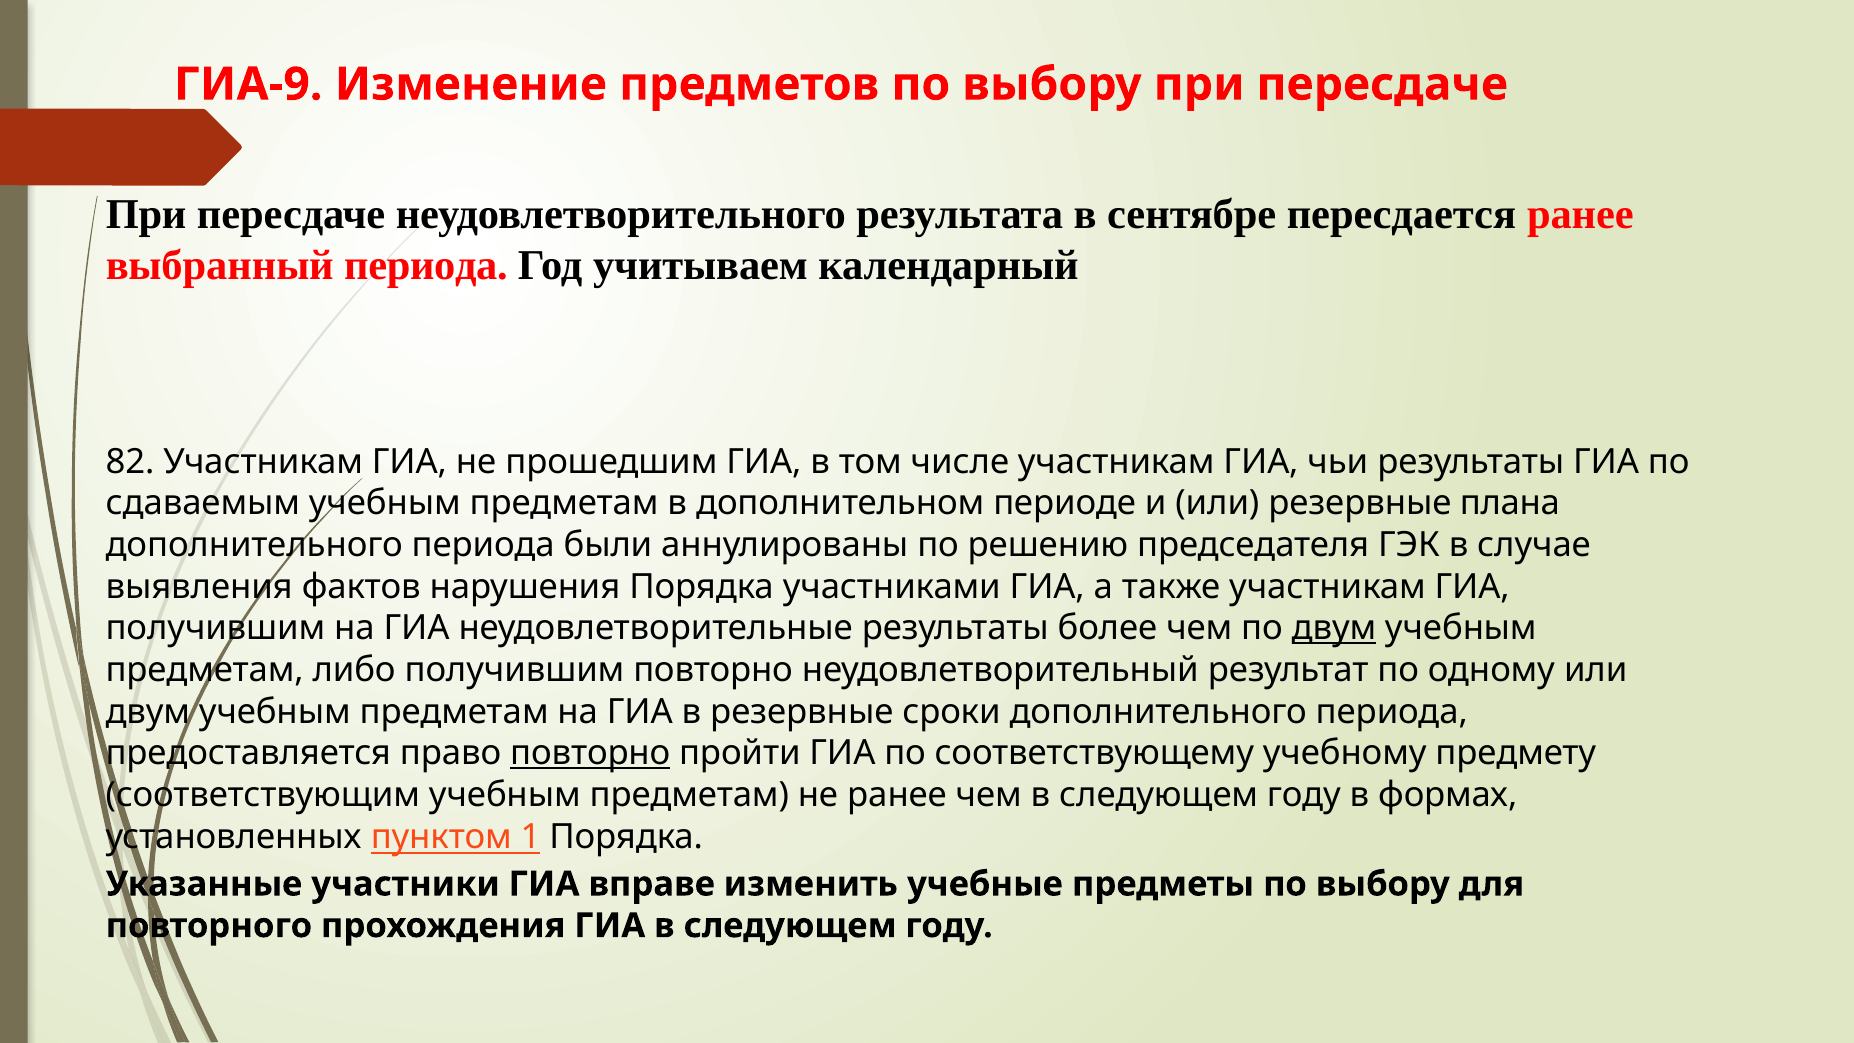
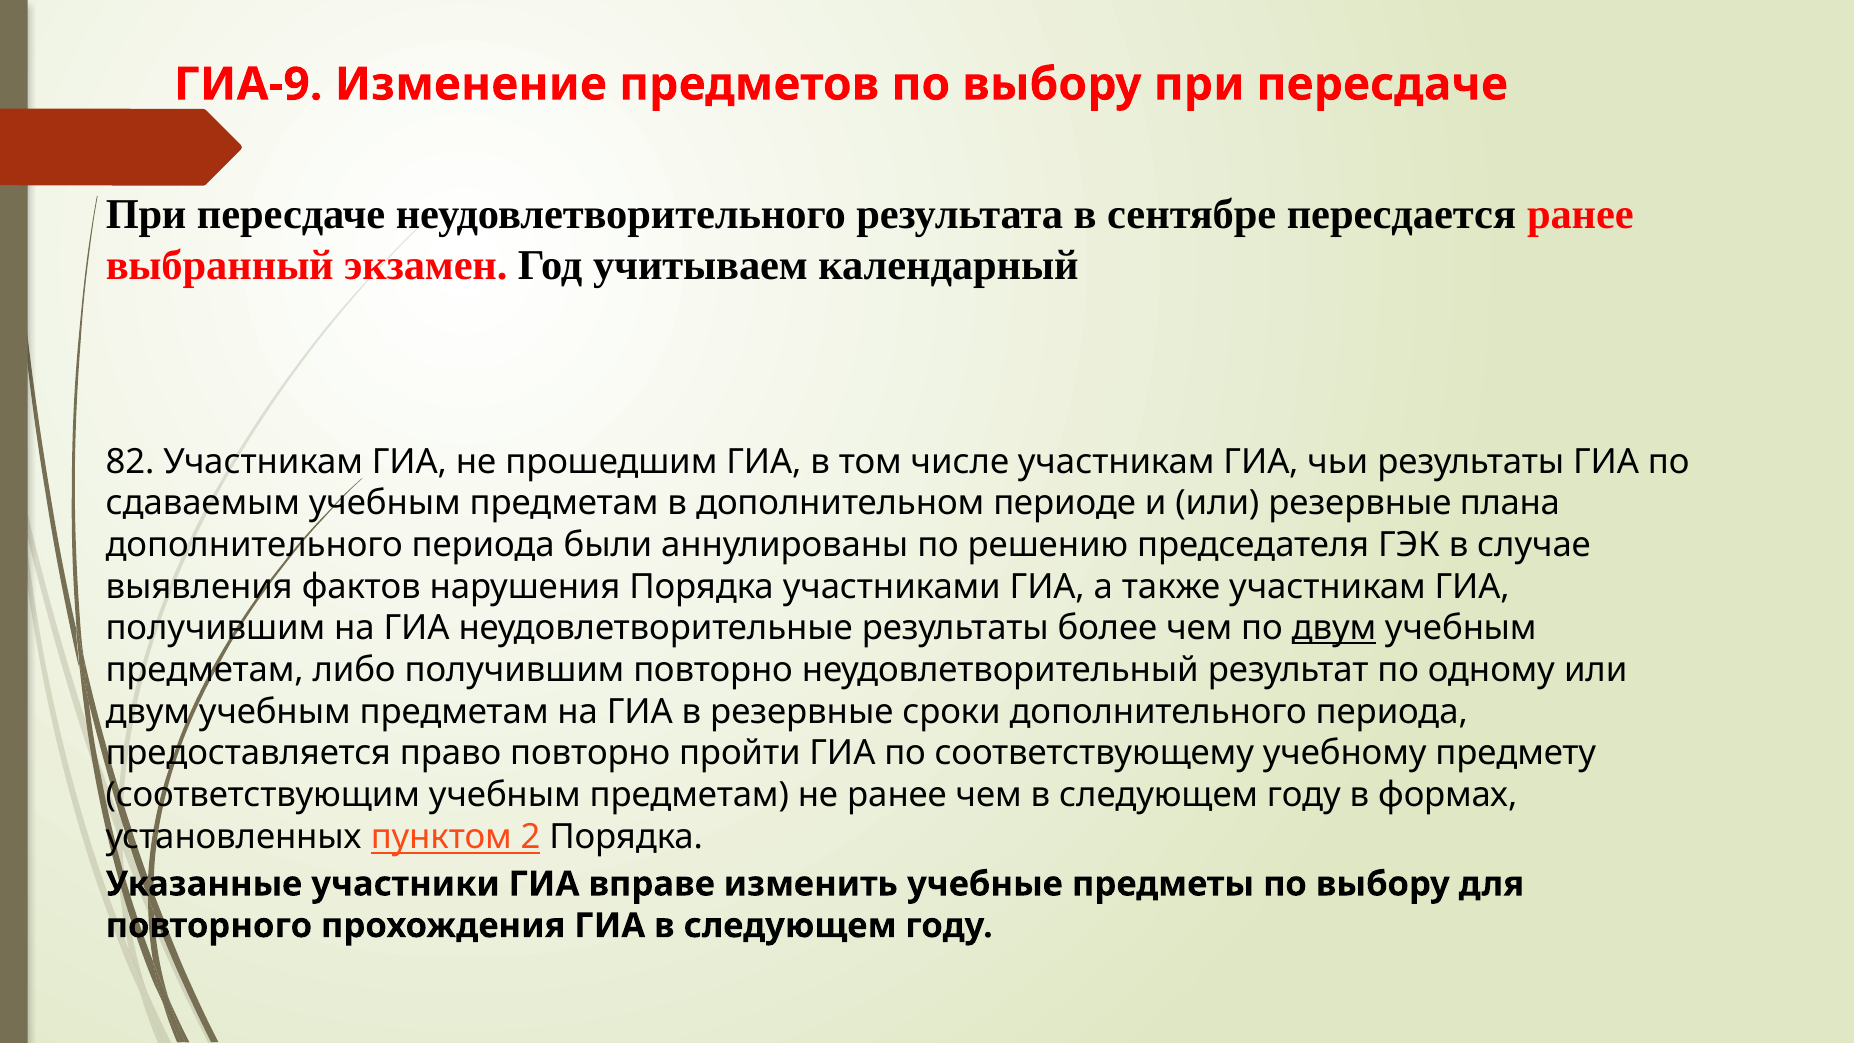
выбранный периода: периода -> экзамен (426, 265)
повторно underline: present -> none (590, 753)
1: 1 -> 2 (530, 837)
